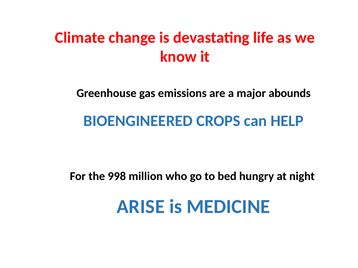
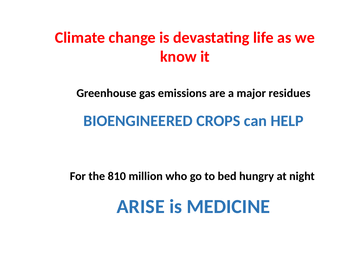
abounds: abounds -> residues (290, 93)
998: 998 -> 810 (117, 177)
